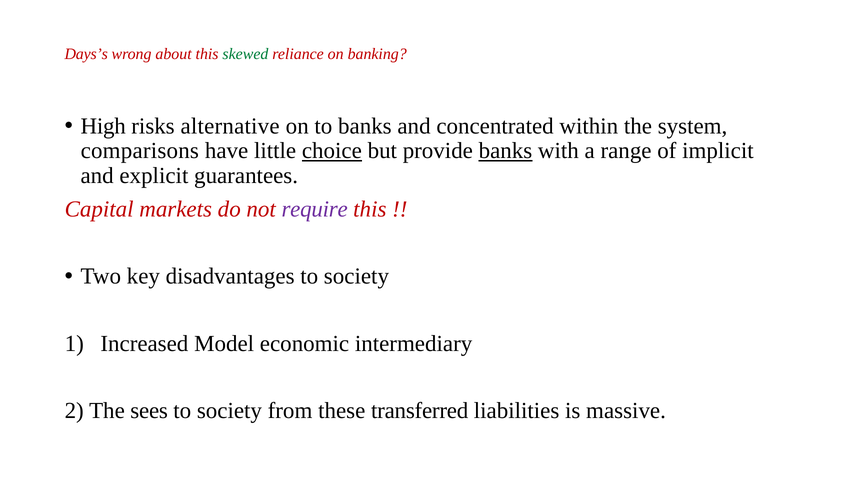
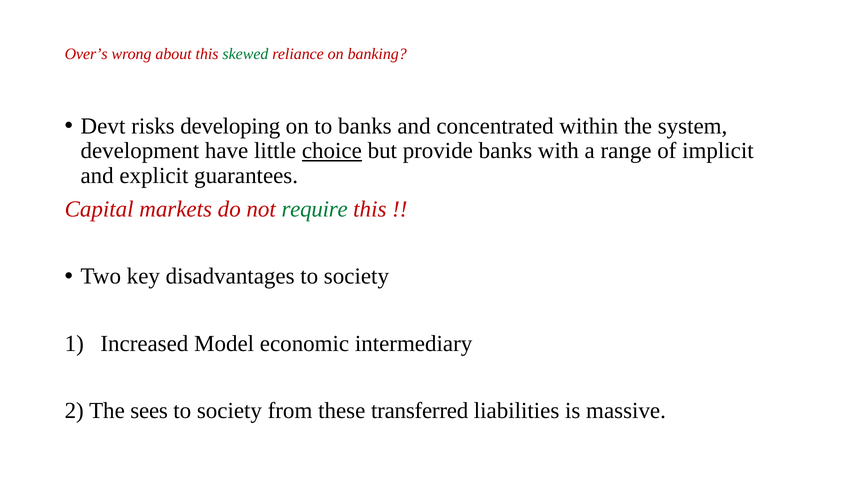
Days’s: Days’s -> Over’s (86, 54)
High: High -> Devt (103, 126)
alternative: alternative -> developing (230, 126)
comparisons: comparisons -> development (140, 151)
banks underline: present -> none (505, 151)
require colour: purple -> green (315, 209)
